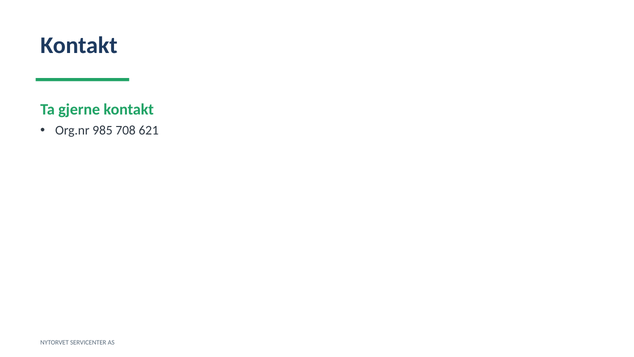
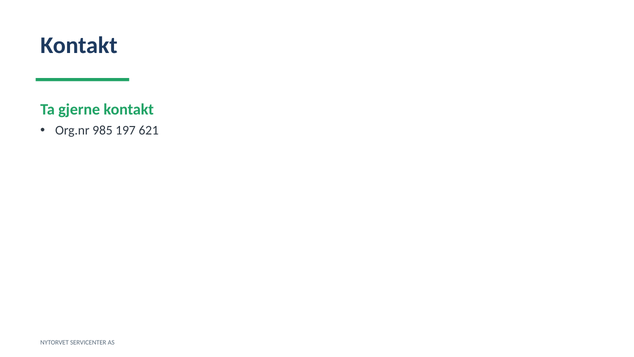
708: 708 -> 197 (126, 130)
